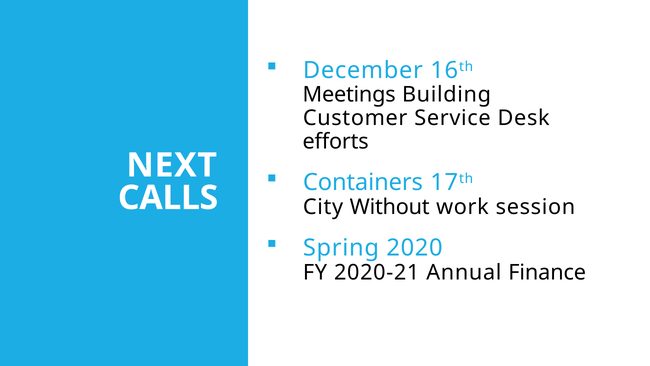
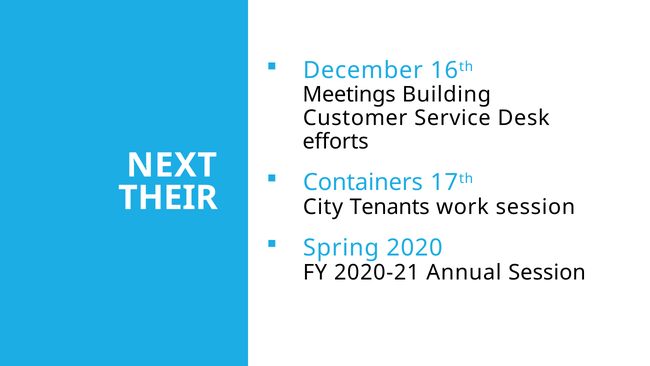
CALLS: CALLS -> THEIR (168, 198)
Without: Without -> Tenants (390, 207)
Annual Finance: Finance -> Session (547, 272)
